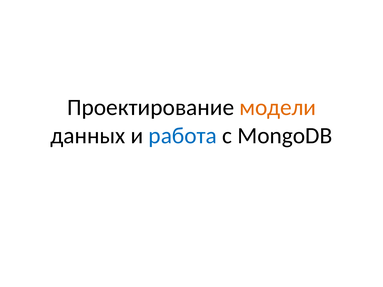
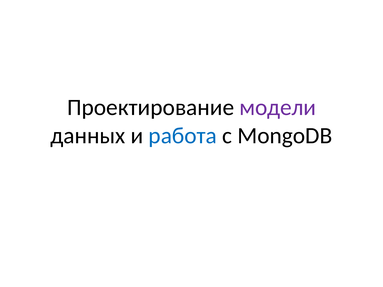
модели colour: orange -> purple (278, 108)
